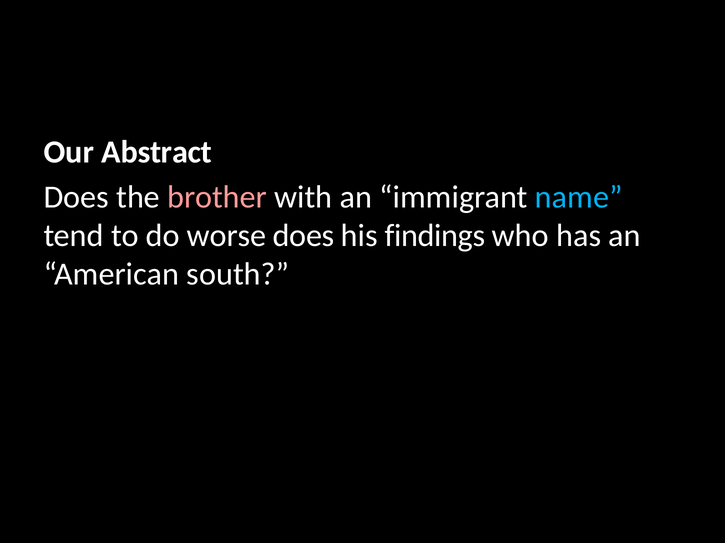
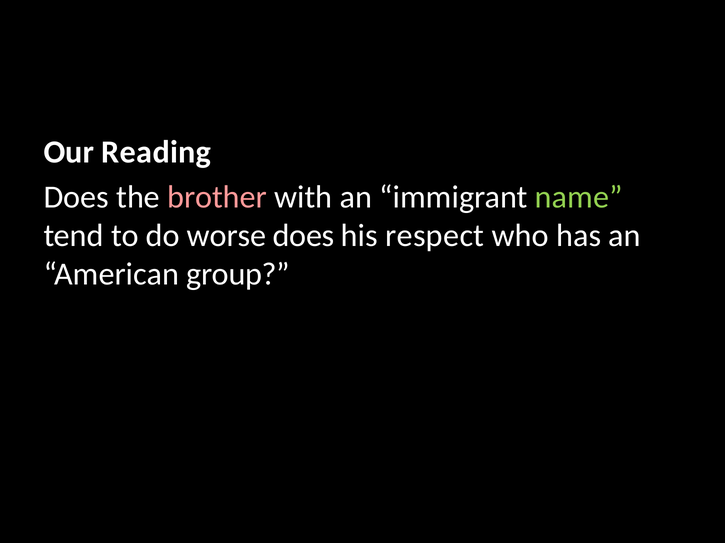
Abstract: Abstract -> Reading (156, 152)
name colour: light blue -> light green (579, 197)
findings: findings -> respect (435, 236)
south: south -> group (238, 275)
